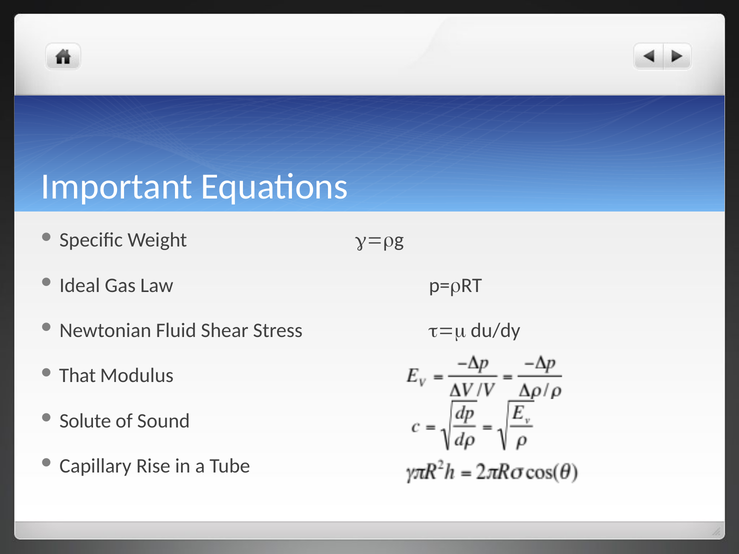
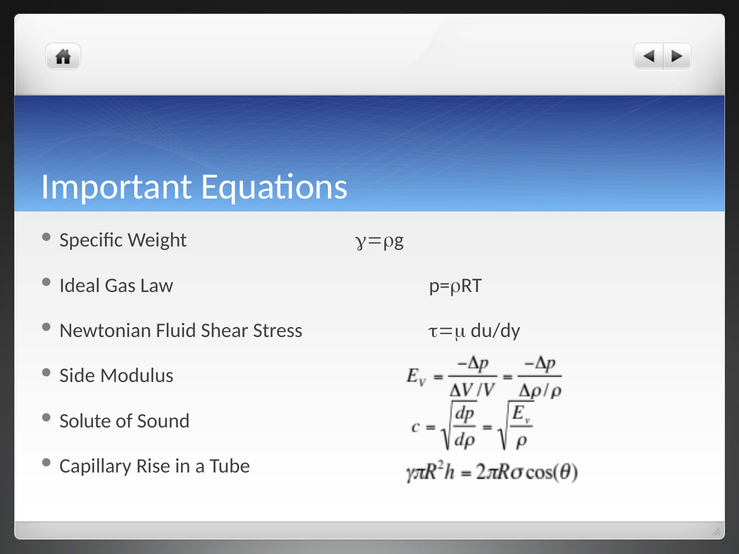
That: That -> Side (77, 376)
